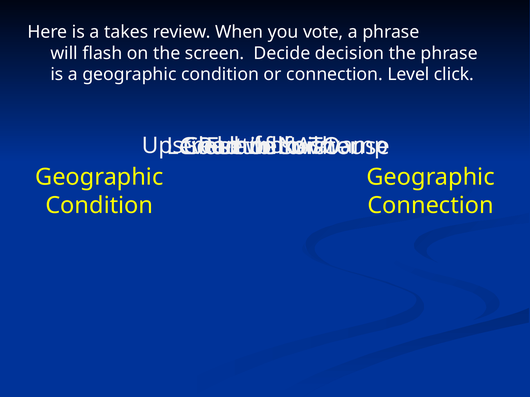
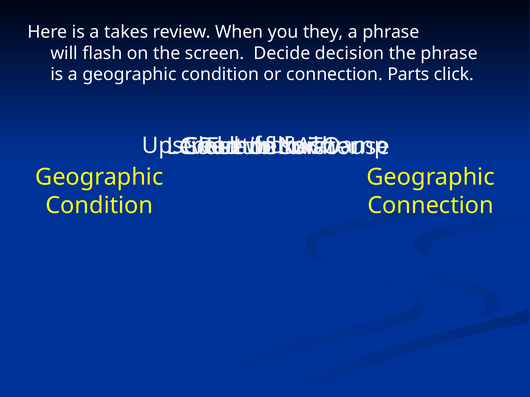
vote: vote -> they (323, 32)
connection Level: Level -> Parts (408, 75)
